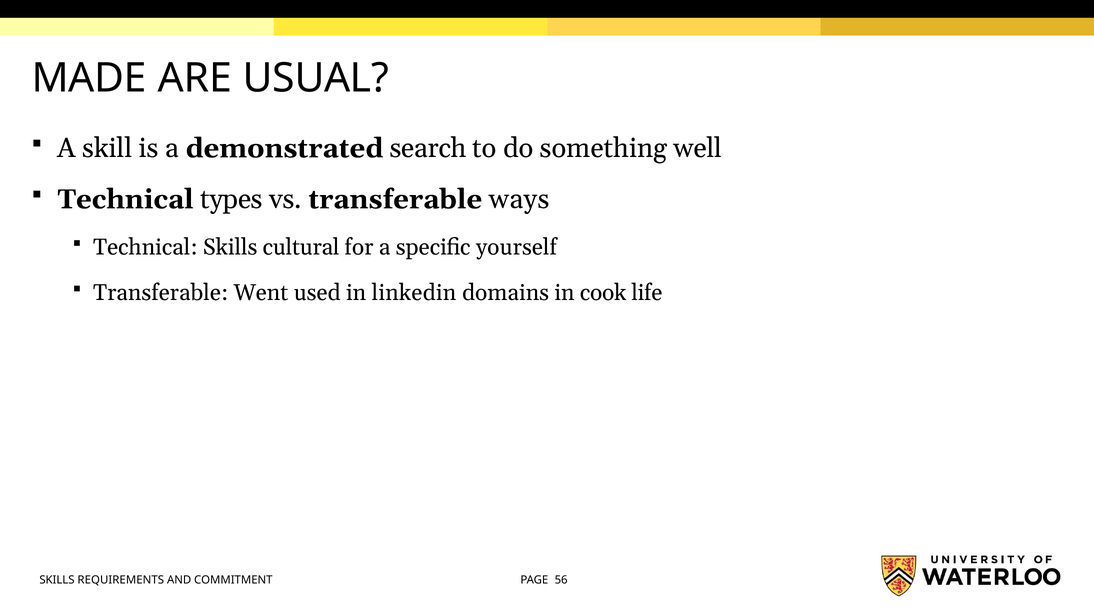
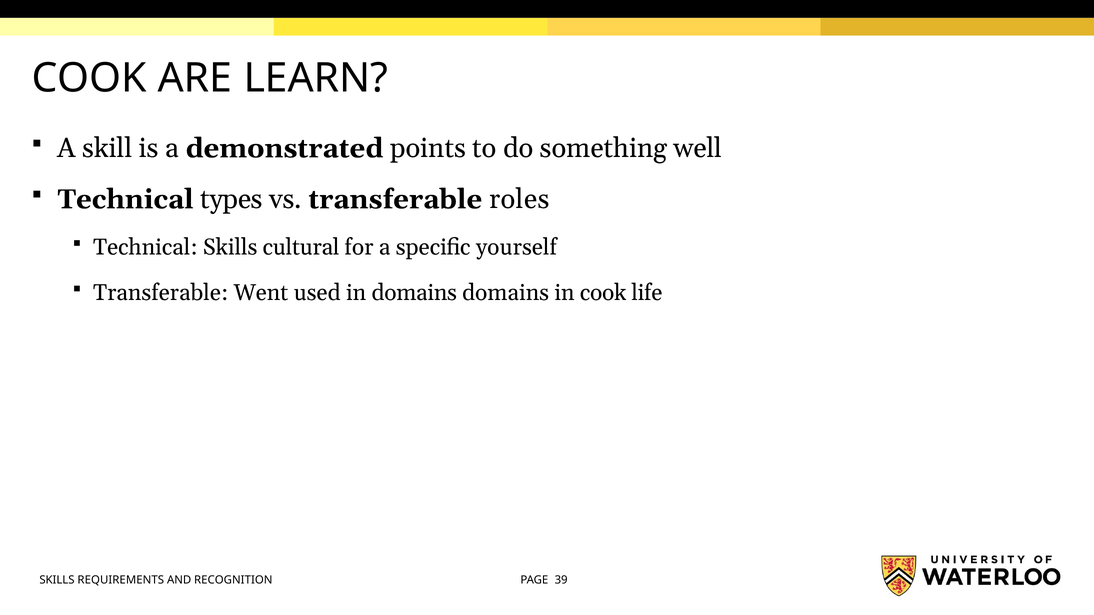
MADE: MADE -> COOK (89, 78)
USUAL: USUAL -> LEARN (316, 78)
search: search -> points (428, 148)
ways: ways -> roles (519, 199)
in linkedin: linkedin -> domains (414, 293)
COMMITMENT: COMMITMENT -> RECOGNITION (233, 581)
56: 56 -> 39 (561, 581)
